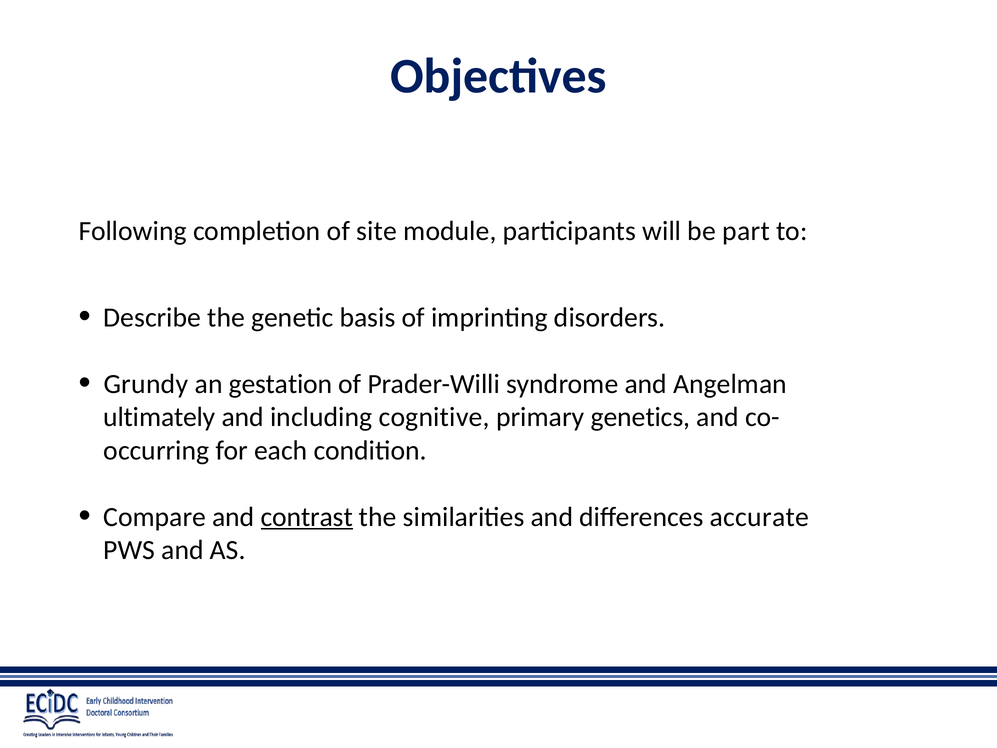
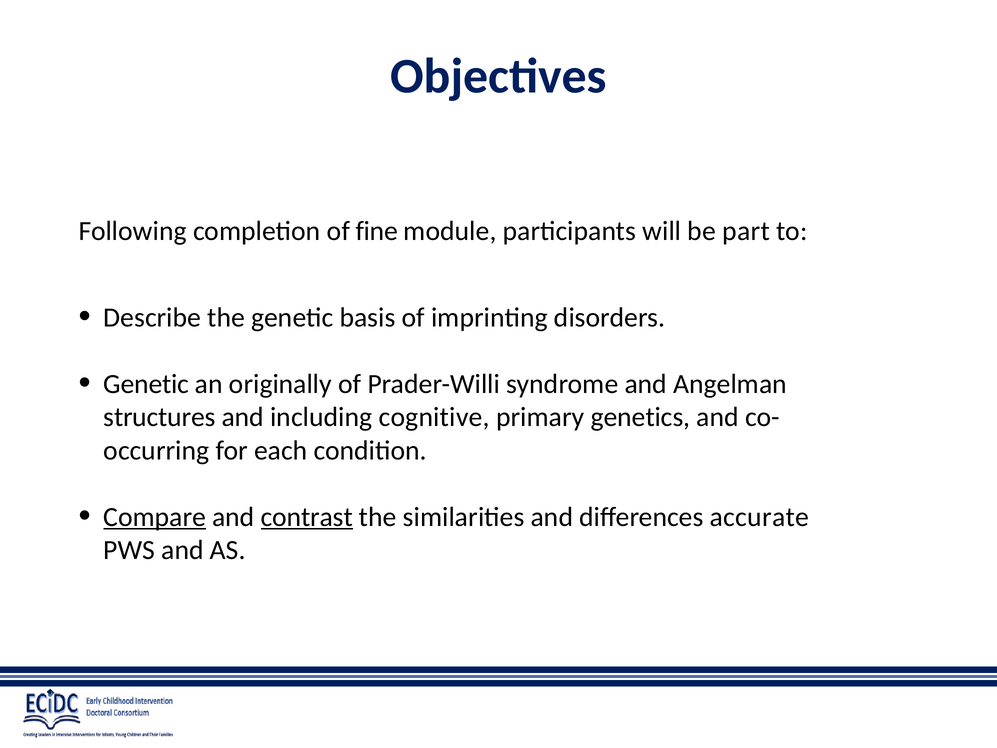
site: site -> fine (377, 231)
Grundy: Grundy -> Genetic (146, 384)
gestation: gestation -> originally (280, 384)
ultimately: ultimately -> structures (159, 417)
Compare underline: none -> present (155, 517)
